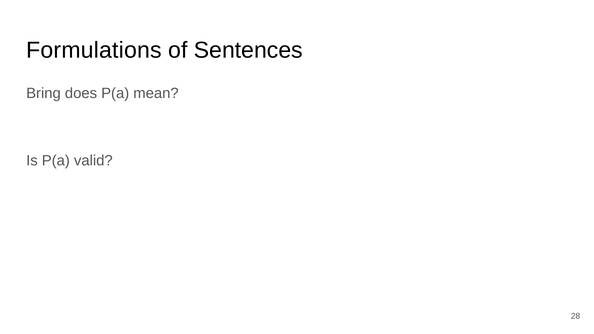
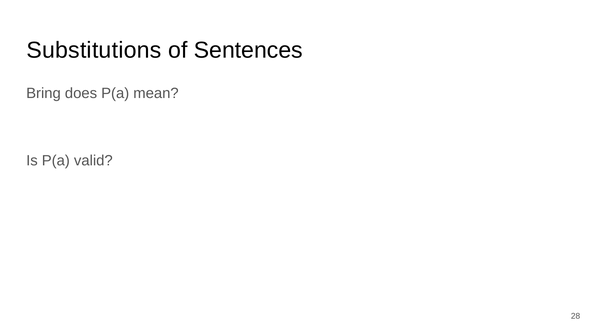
Formulations: Formulations -> Substitutions (94, 50)
